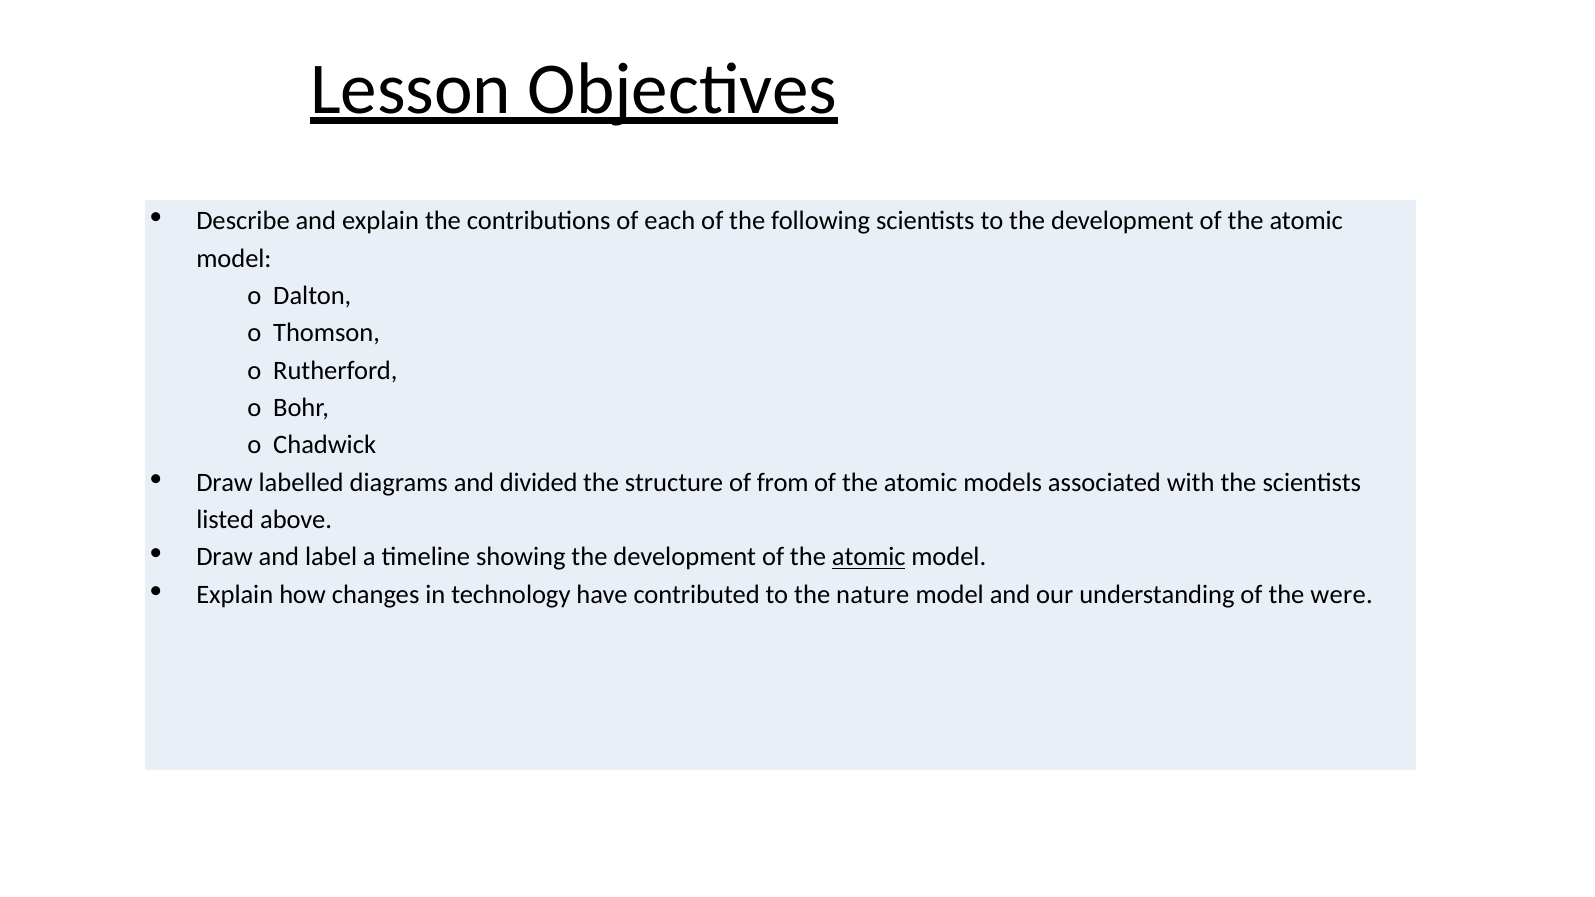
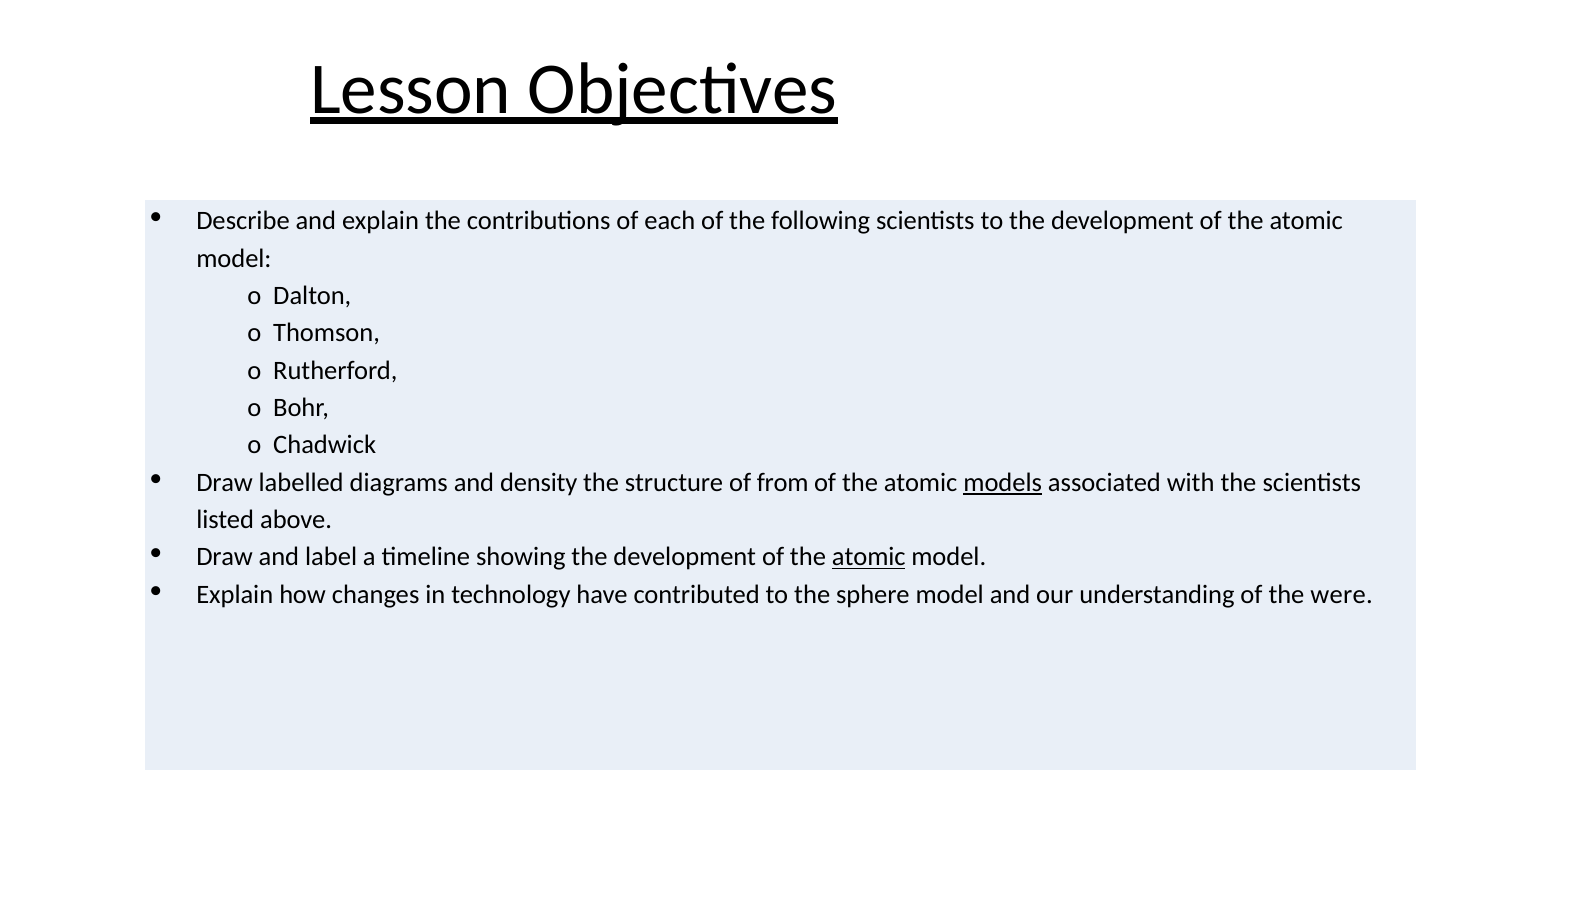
divided: divided -> density (539, 482)
models underline: none -> present (1003, 482)
nature: nature -> sphere (873, 594)
